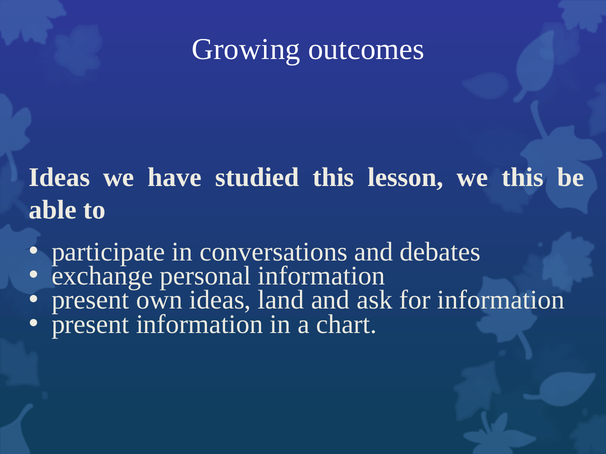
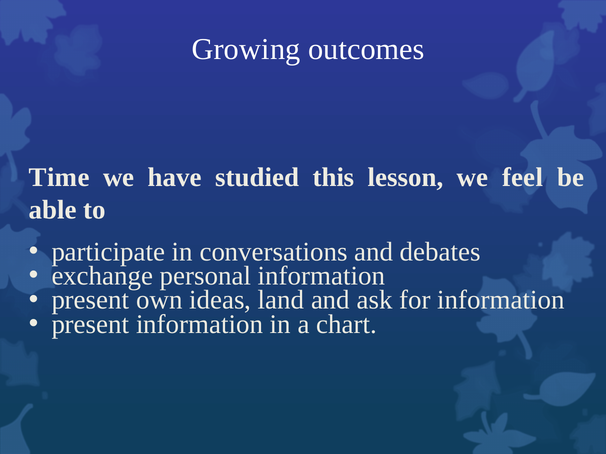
Ideas: Ideas -> Time (59, 178)
we this: this -> feel (523, 178)
